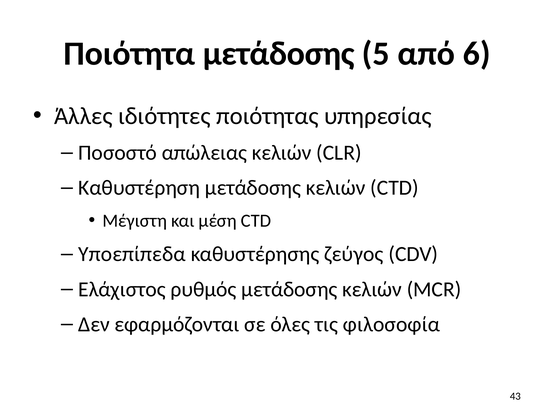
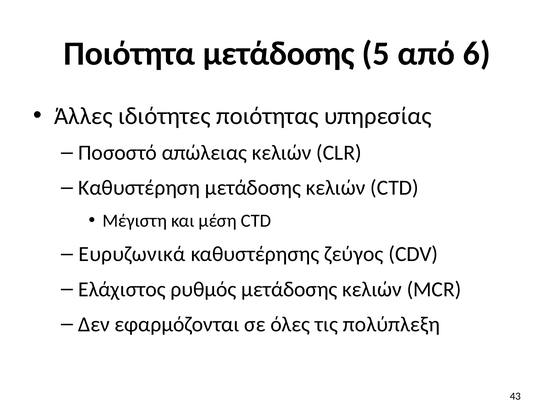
Υποεπίπεδα: Υποεπίπεδα -> Ευρυζωνικά (132, 255)
φιλοσοφία: φιλοσοφία -> πολύπλεξη (391, 325)
